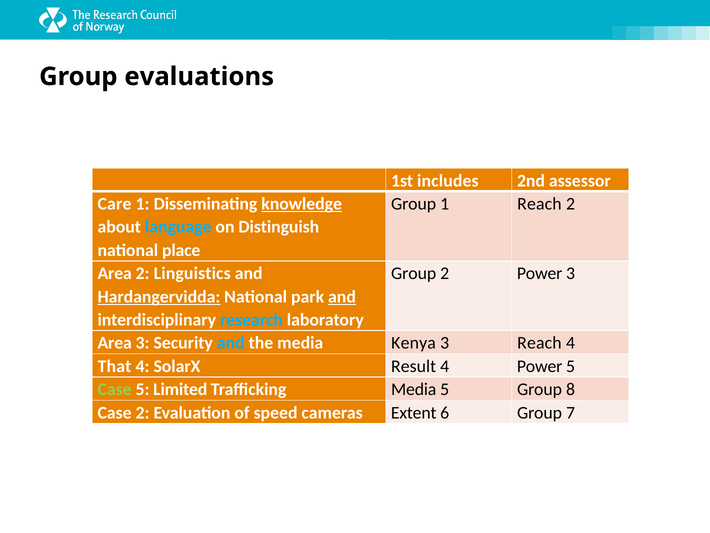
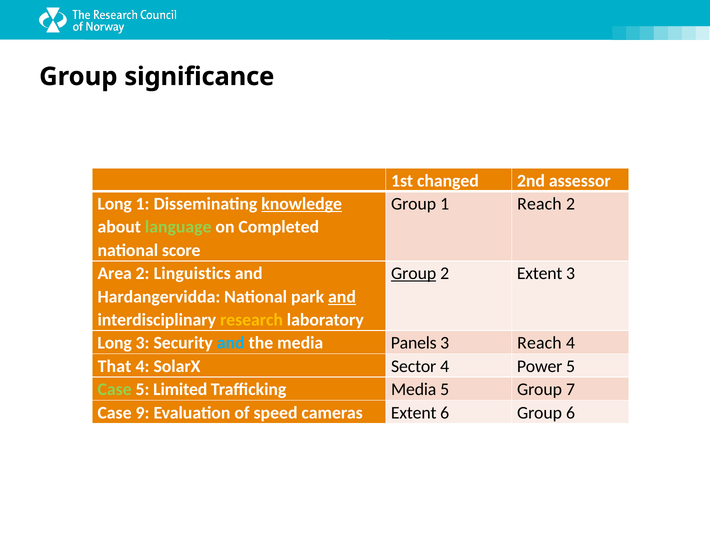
evaluations: evaluations -> significance (199, 77)
includes: includes -> changed (448, 181)
Care: Care -> Long (115, 204)
language colour: light blue -> light green (178, 227)
Distinguish: Distinguish -> Completed (279, 227)
place: place -> score (181, 250)
Group underline: none -> present (414, 273)
2 Power: Power -> Extent (540, 273)
Hardangervidda underline: present -> none (159, 296)
research colour: light blue -> yellow (251, 320)
Area: Area -> Long (115, 343)
Kenya: Kenya -> Panels (414, 343)
Result: Result -> Sector (414, 366)
8: 8 -> 7 (571, 389)
Case 2: 2 -> 9 (142, 412)
Group 7: 7 -> 6 (571, 412)
